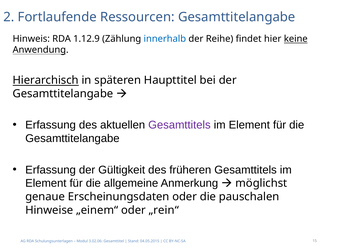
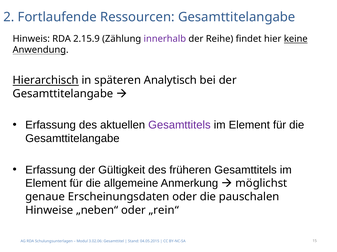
1.12.9: 1.12.9 -> 2.15.9 (86, 39)
innerhalb colour: blue -> purple (165, 39)
Haupttitel: Haupttitel -> Analytisch (170, 80)
„einem“: „einem“ -> „neben“ (97, 211)
